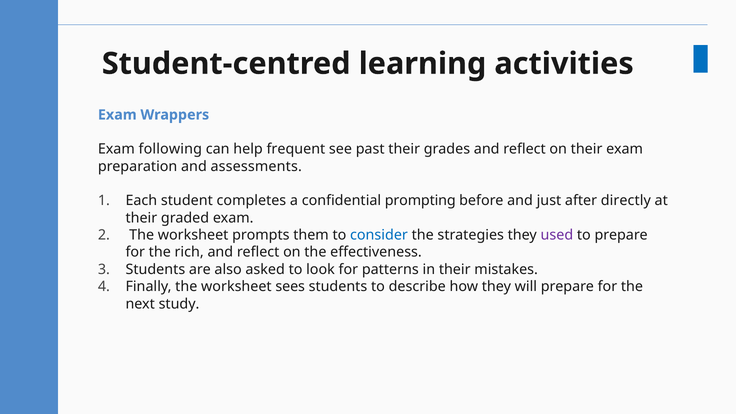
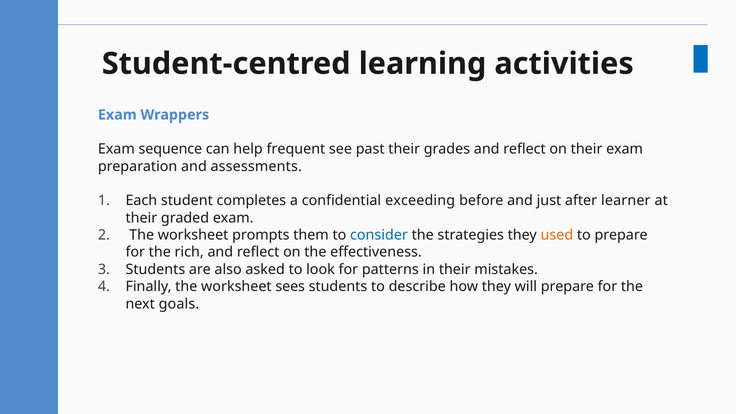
following: following -> sequence (170, 149)
prompting: prompting -> exceeding (420, 201)
directly: directly -> learner (626, 201)
used colour: purple -> orange (557, 235)
study: study -> goals (179, 304)
